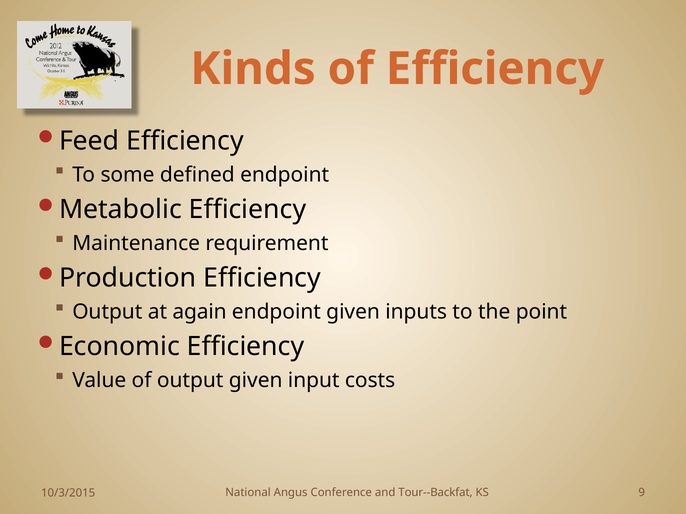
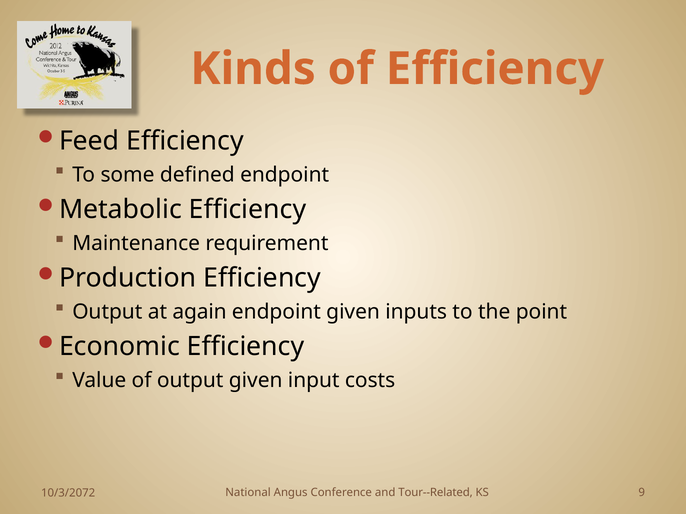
Tour--Backfat: Tour--Backfat -> Tour--Related (436, 493)
10/3/2015: 10/3/2015 -> 10/3/2072 (68, 494)
